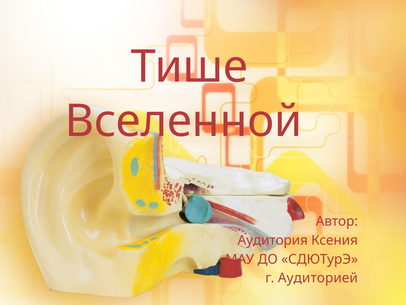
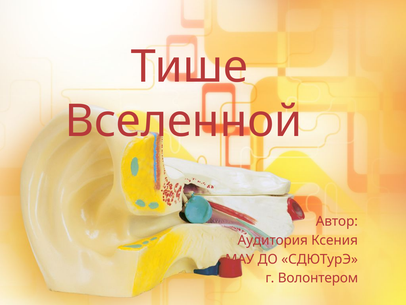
Аудиторией: Аудиторией -> Волонтером (318, 278)
